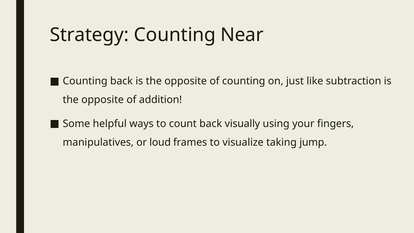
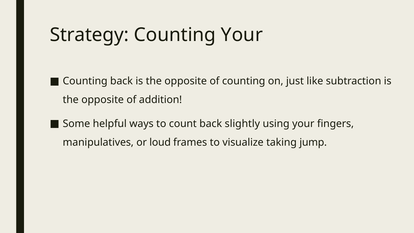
Counting Near: Near -> Your (242, 35)
visually: visually -> slightly (242, 124)
